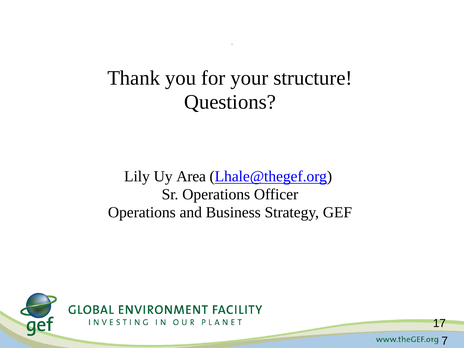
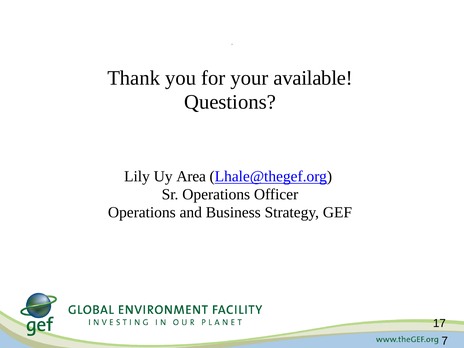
structure: structure -> available (313, 78)
